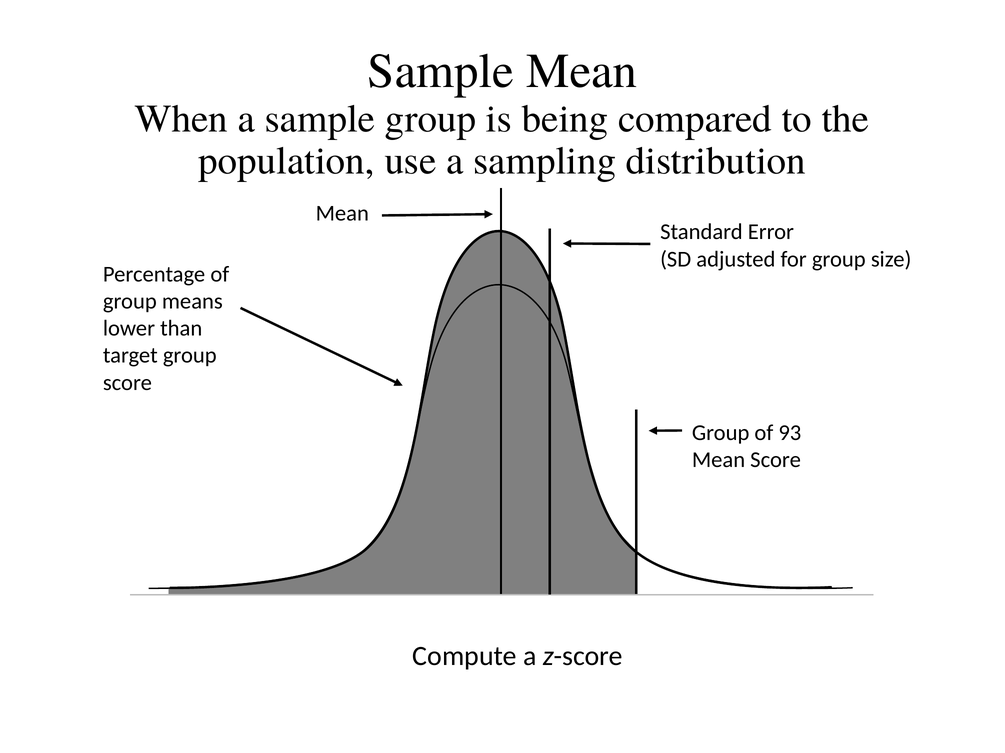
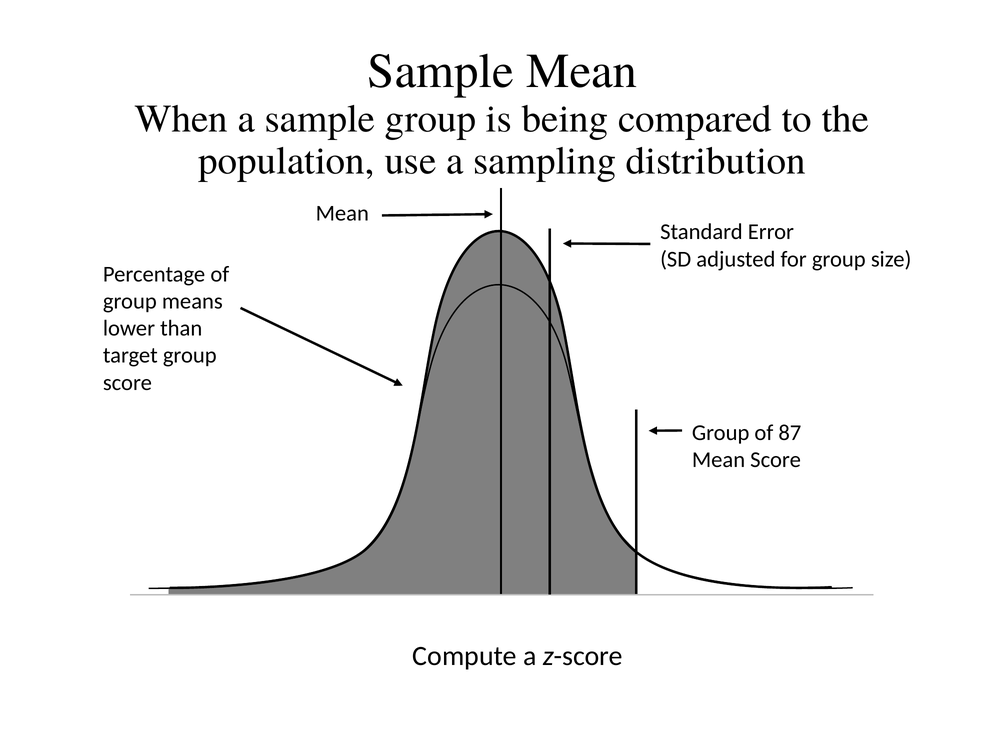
93: 93 -> 87 (790, 433)
